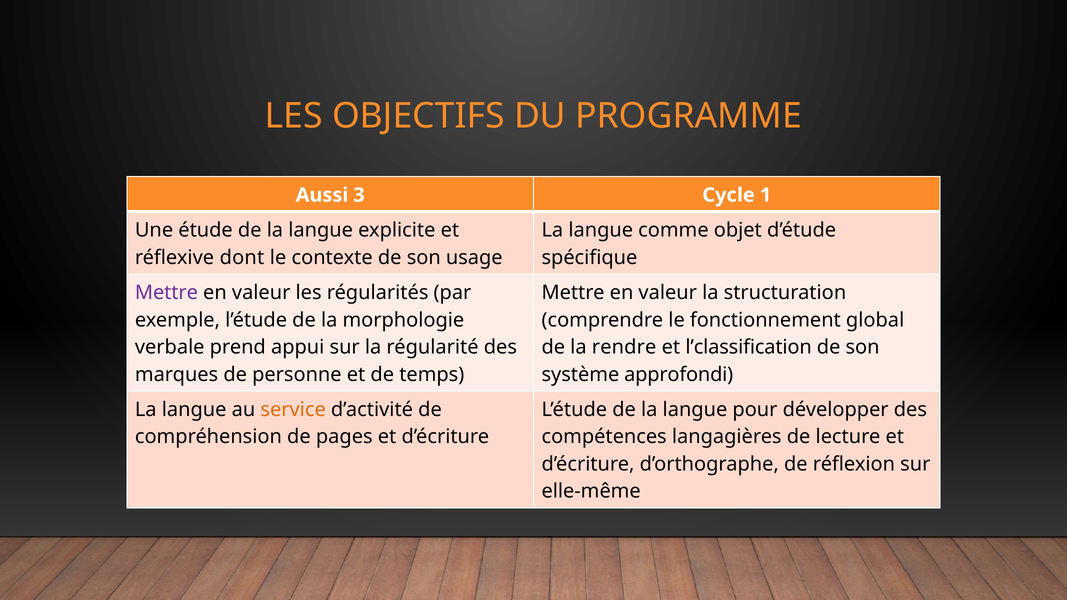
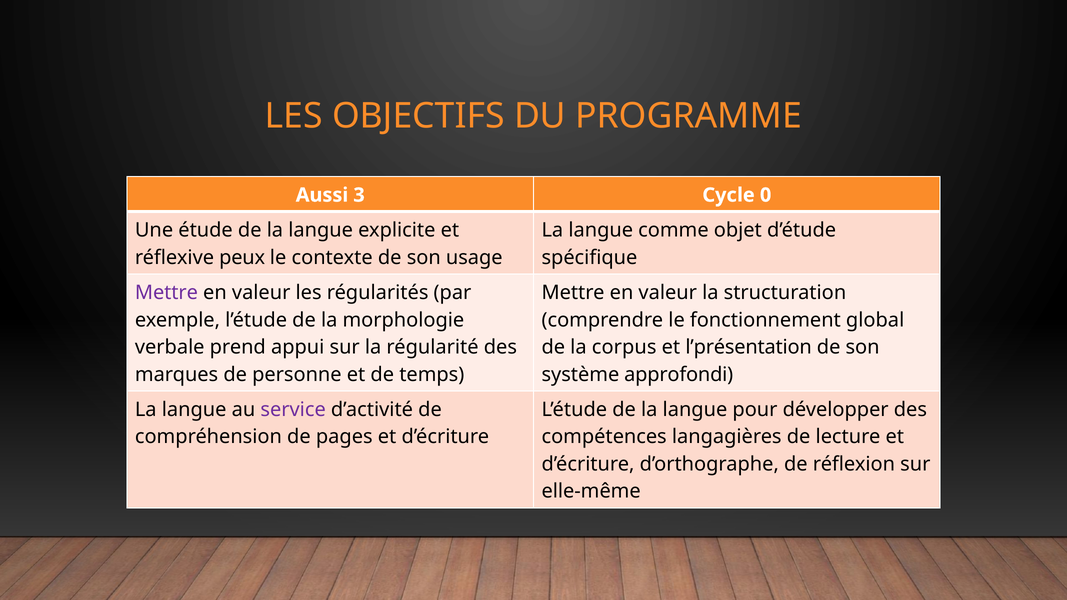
1: 1 -> 0 (766, 195)
dont: dont -> peux (242, 258)
rendre: rendre -> corpus (624, 347)
l’classification: l’classification -> l’présentation (749, 347)
service colour: orange -> purple (293, 410)
